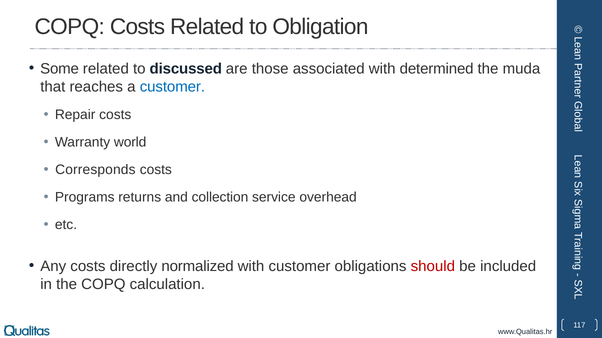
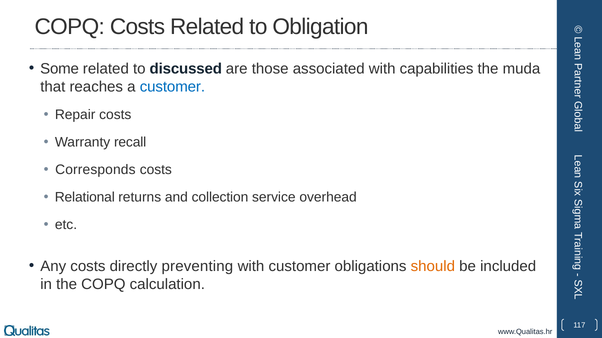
determined: determined -> capabilities (437, 69)
world: world -> recall (130, 143)
Programs: Programs -> Relational (85, 198)
normalized: normalized -> preventing (197, 267)
should colour: red -> orange (433, 267)
